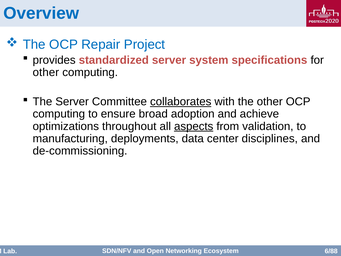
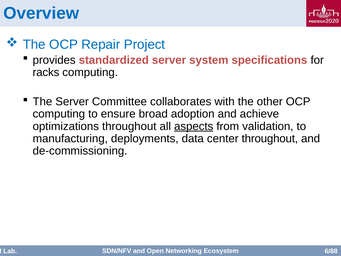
other: other -> racks (46, 72)
collaborates underline: present -> none (181, 102)
center disciplines: disciplines -> throughout (270, 138)
